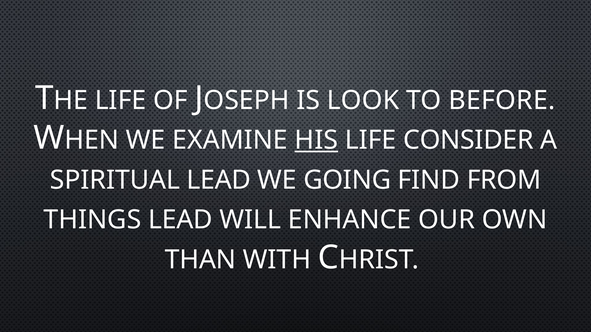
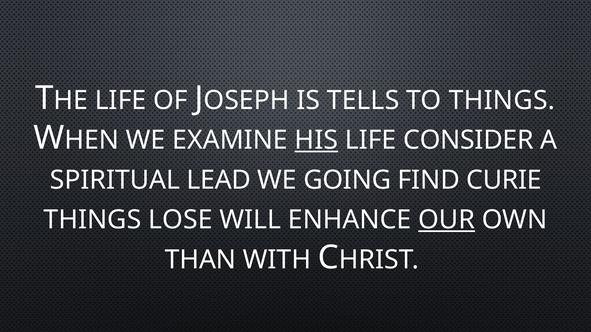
LOOK: LOOK -> TELLS (363, 100)
TO BEFORE: BEFORE -> THINGS (502, 100)
FROM: FROM -> CURIE (504, 180)
THINGS LEAD: LEAD -> LOSE (180, 220)
OUR underline: none -> present (447, 220)
